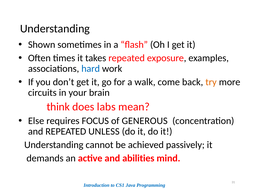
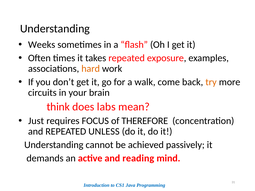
Shown: Shown -> Weeks (42, 45)
hard colour: blue -> orange (91, 69)
Else: Else -> Just (36, 121)
GENEROUS: GENEROUS -> THEREFORE (145, 121)
abilities: abilities -> reading (138, 158)
